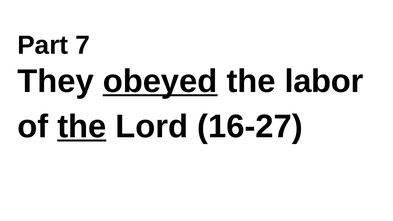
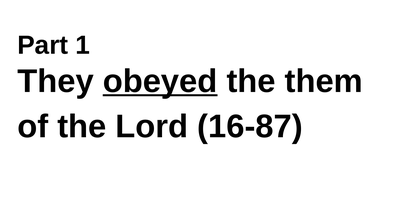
7: 7 -> 1 (83, 45)
labor: labor -> them (324, 81)
the underline: present -> none (82, 126)
16-27: 16-27 -> 16-87 (250, 126)
